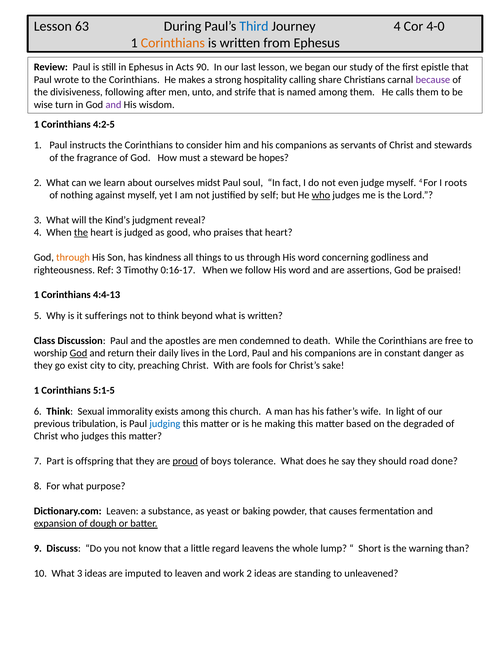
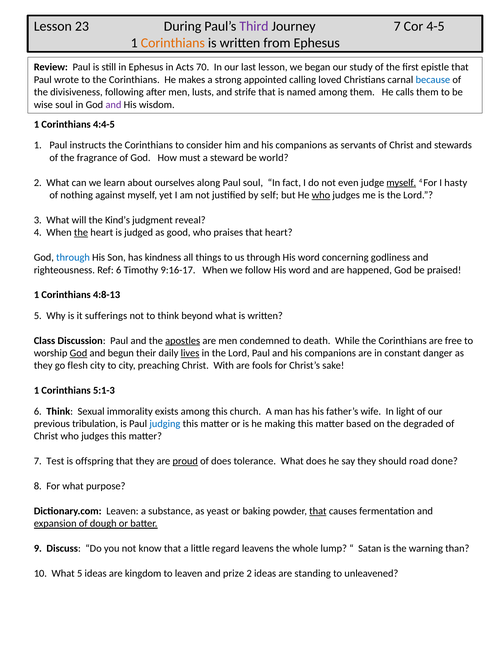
63: 63 -> 23 (82, 26)
Third colour: blue -> purple (254, 26)
Journey 4: 4 -> 7 (397, 26)
4-0: 4-0 -> 4-5 (435, 26)
90: 90 -> 70 (203, 67)
hospitality: hospitality -> appointed (265, 80)
share: share -> loved (330, 80)
because colour: purple -> blue (433, 80)
unto: unto -> lusts (203, 92)
wise turn: turn -> soul (64, 105)
4:2-5: 4:2-5 -> 4:4-5 (104, 124)
hopes: hopes -> world (274, 158)
midst: midst -> along (209, 183)
myself underline: none -> present (401, 183)
roots: roots -> hasty (456, 183)
through colour: orange -> blue (73, 257)
Ref 3: 3 -> 6 (119, 270)
0:16-17: 0:16-17 -> 9:16-17 (178, 270)
assertions: assertions -> happened (369, 270)
4:4-13: 4:4-13 -> 4:8-13 (107, 295)
apostles underline: none -> present (183, 341)
return: return -> begun (121, 353)
lives underline: none -> present (190, 353)
exist: exist -> flesh (78, 366)
5:1-5: 5:1-5 -> 5:1-3 (104, 390)
Part: Part -> Test (55, 461)
of boys: boys -> does (221, 461)
that underline: none -> present (318, 511)
Short: Short -> Satan (370, 548)
What 3: 3 -> 5 (80, 573)
imputed: imputed -> kingdom (143, 573)
work: work -> prize (234, 573)
